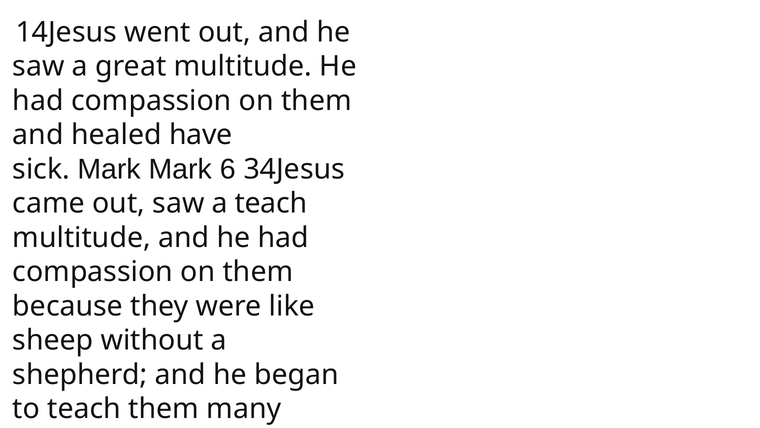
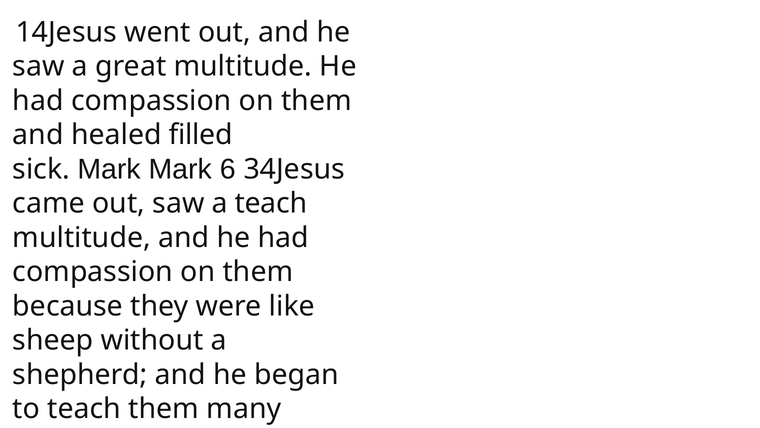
have: have -> filled (201, 135)
